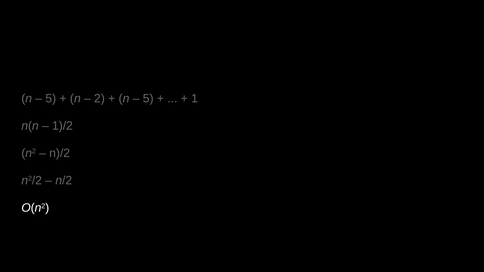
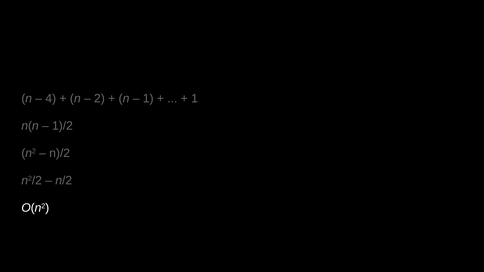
5: 5 -> 4 (51, 98)
5: 5 -> 1 (148, 98)
